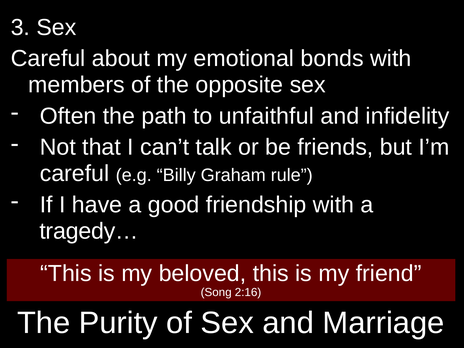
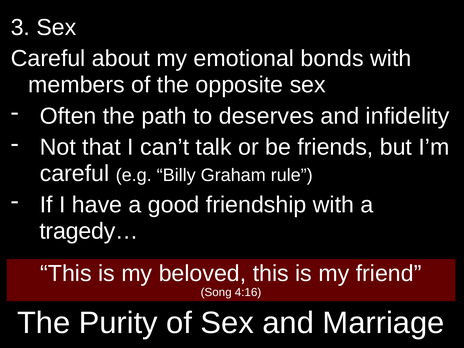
unfaithful: unfaithful -> deserves (266, 116)
2:16: 2:16 -> 4:16 (248, 292)
